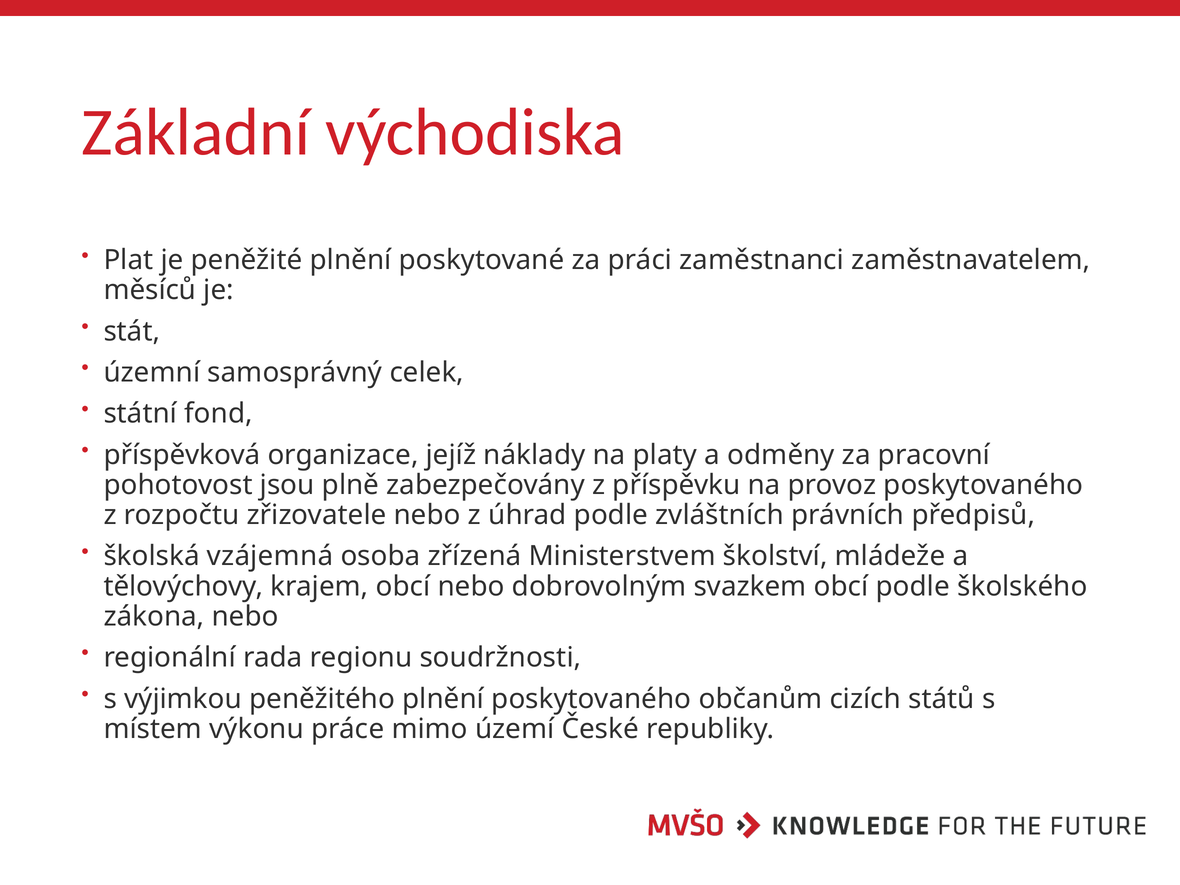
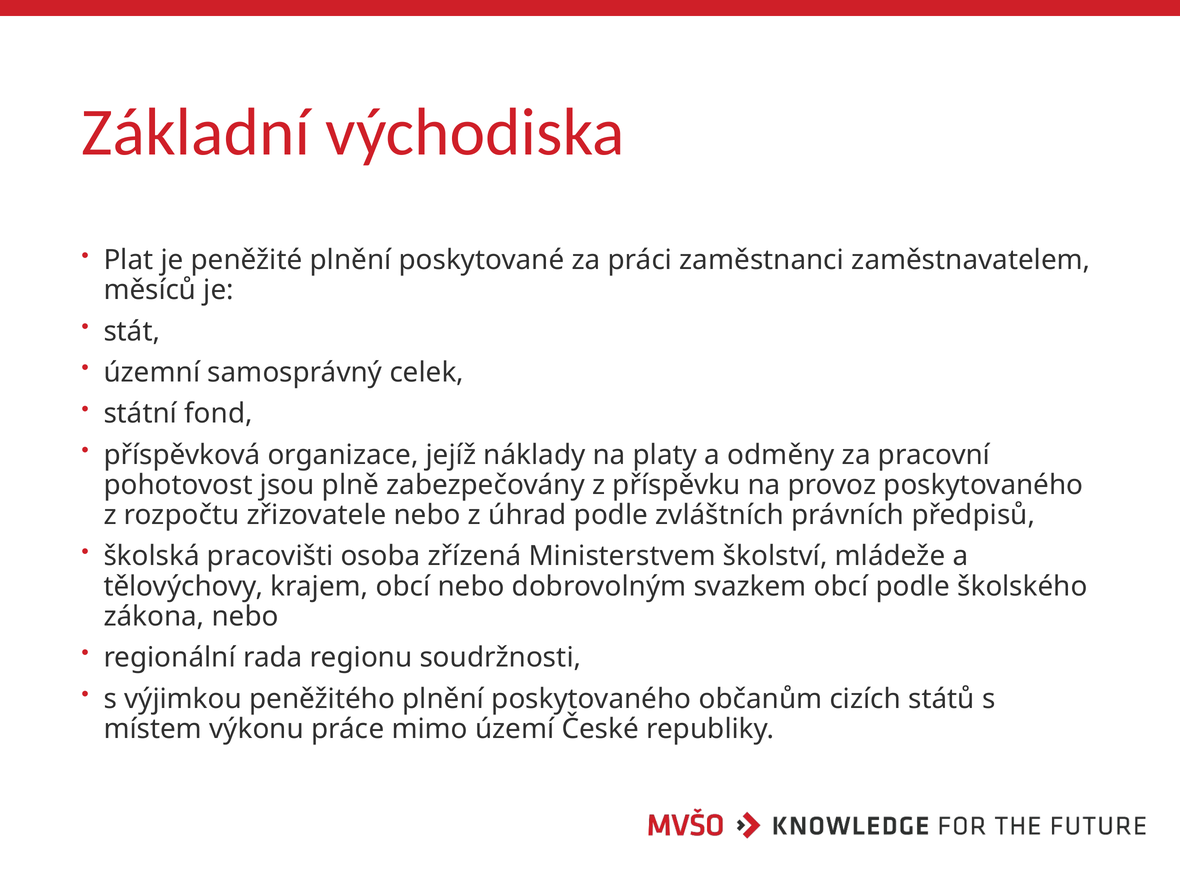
vzájemná: vzájemná -> pracovišti (270, 556)
